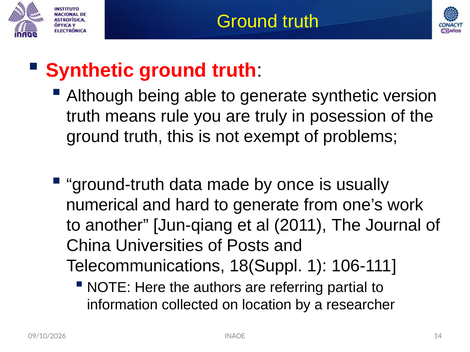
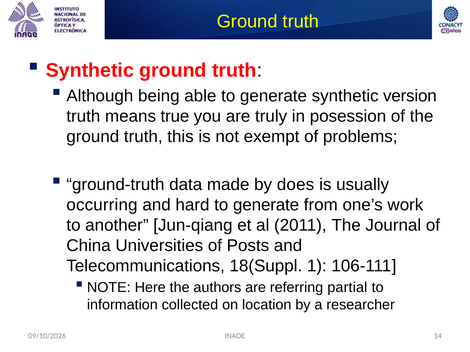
rule: rule -> true (175, 116)
once: once -> does (296, 185)
numerical: numerical -> occurring (102, 205)
